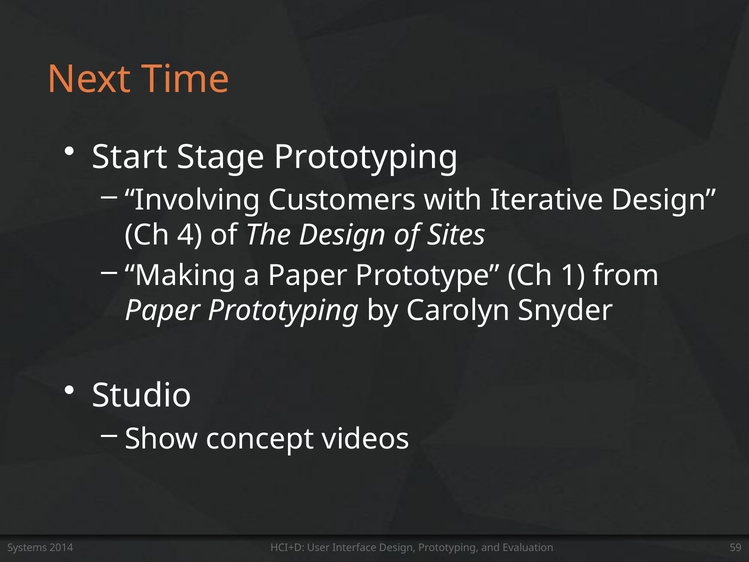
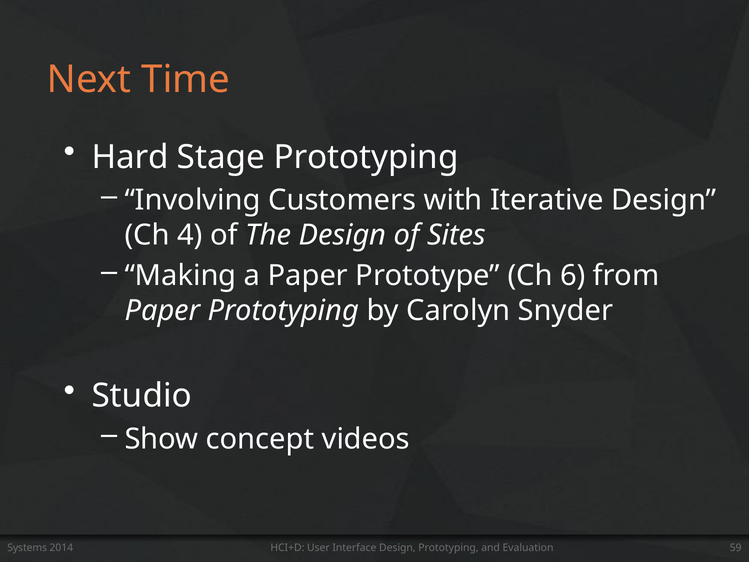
Start: Start -> Hard (130, 157)
1: 1 -> 6 (573, 276)
